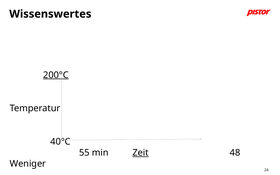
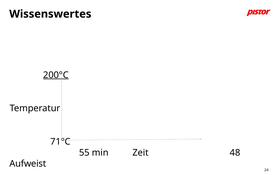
40°C: 40°C -> 71°C (60, 142)
Zeit underline: present -> none (140, 153)
Weniger: Weniger -> Aufweist (28, 164)
